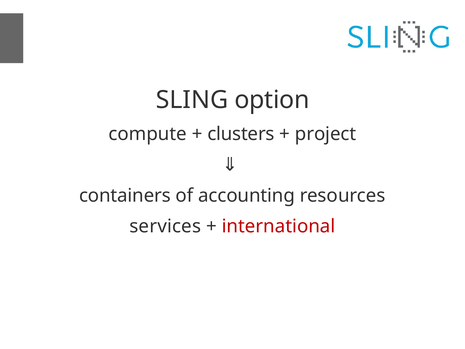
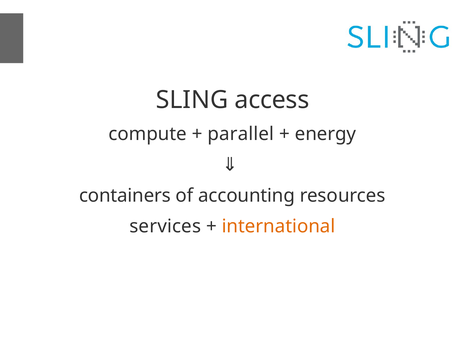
option: option -> access (272, 100)
clusters: clusters -> parallel (241, 134)
project: project -> energy (326, 134)
international colour: red -> orange (279, 226)
